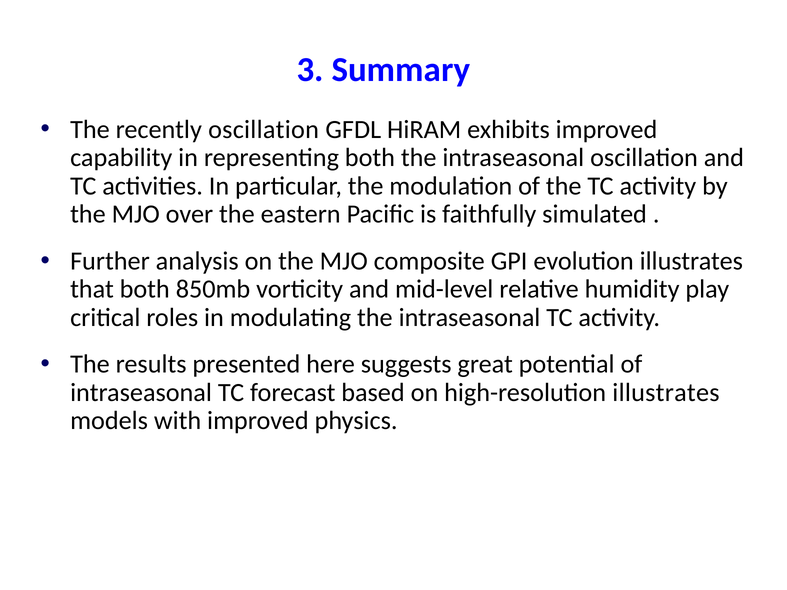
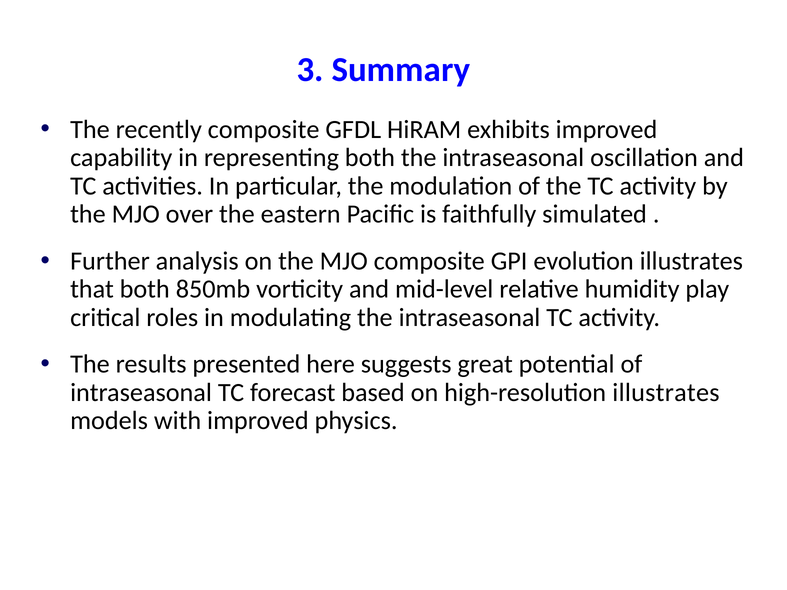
recently oscillation: oscillation -> composite (264, 129)
